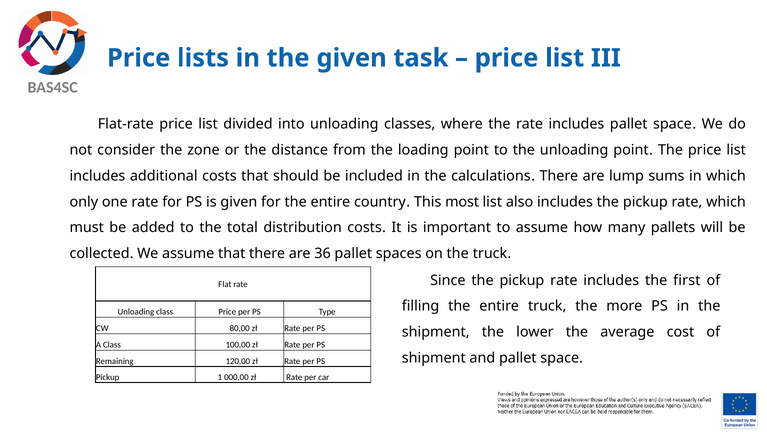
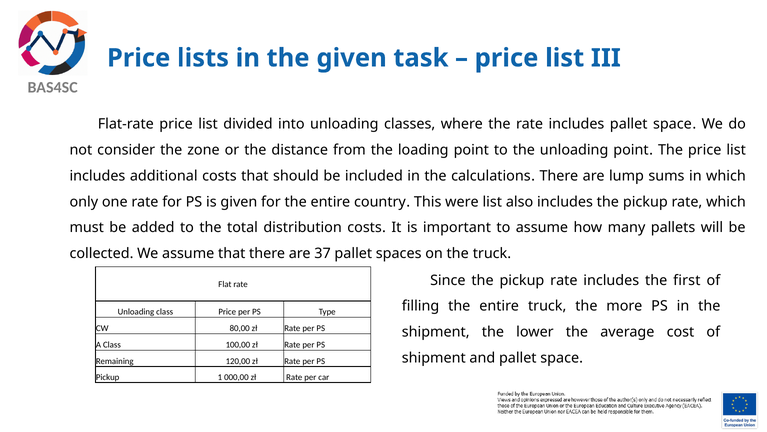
most: most -> were (462, 202)
36: 36 -> 37 (323, 253)
